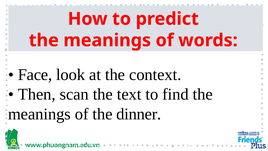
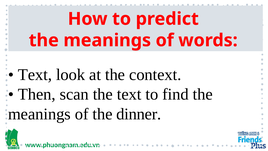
Face: Face -> Text (35, 75)
